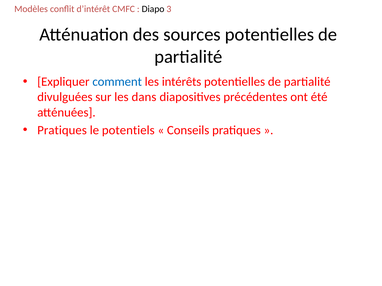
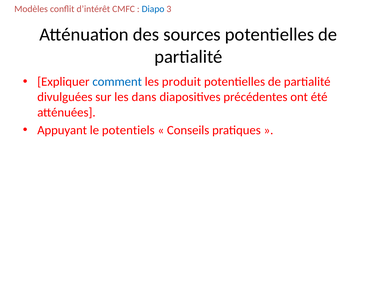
Diapo colour: black -> blue (153, 9)
intérêts: intérêts -> produit (181, 82)
Pratiques: Pratiques -> Appuyant (62, 130)
